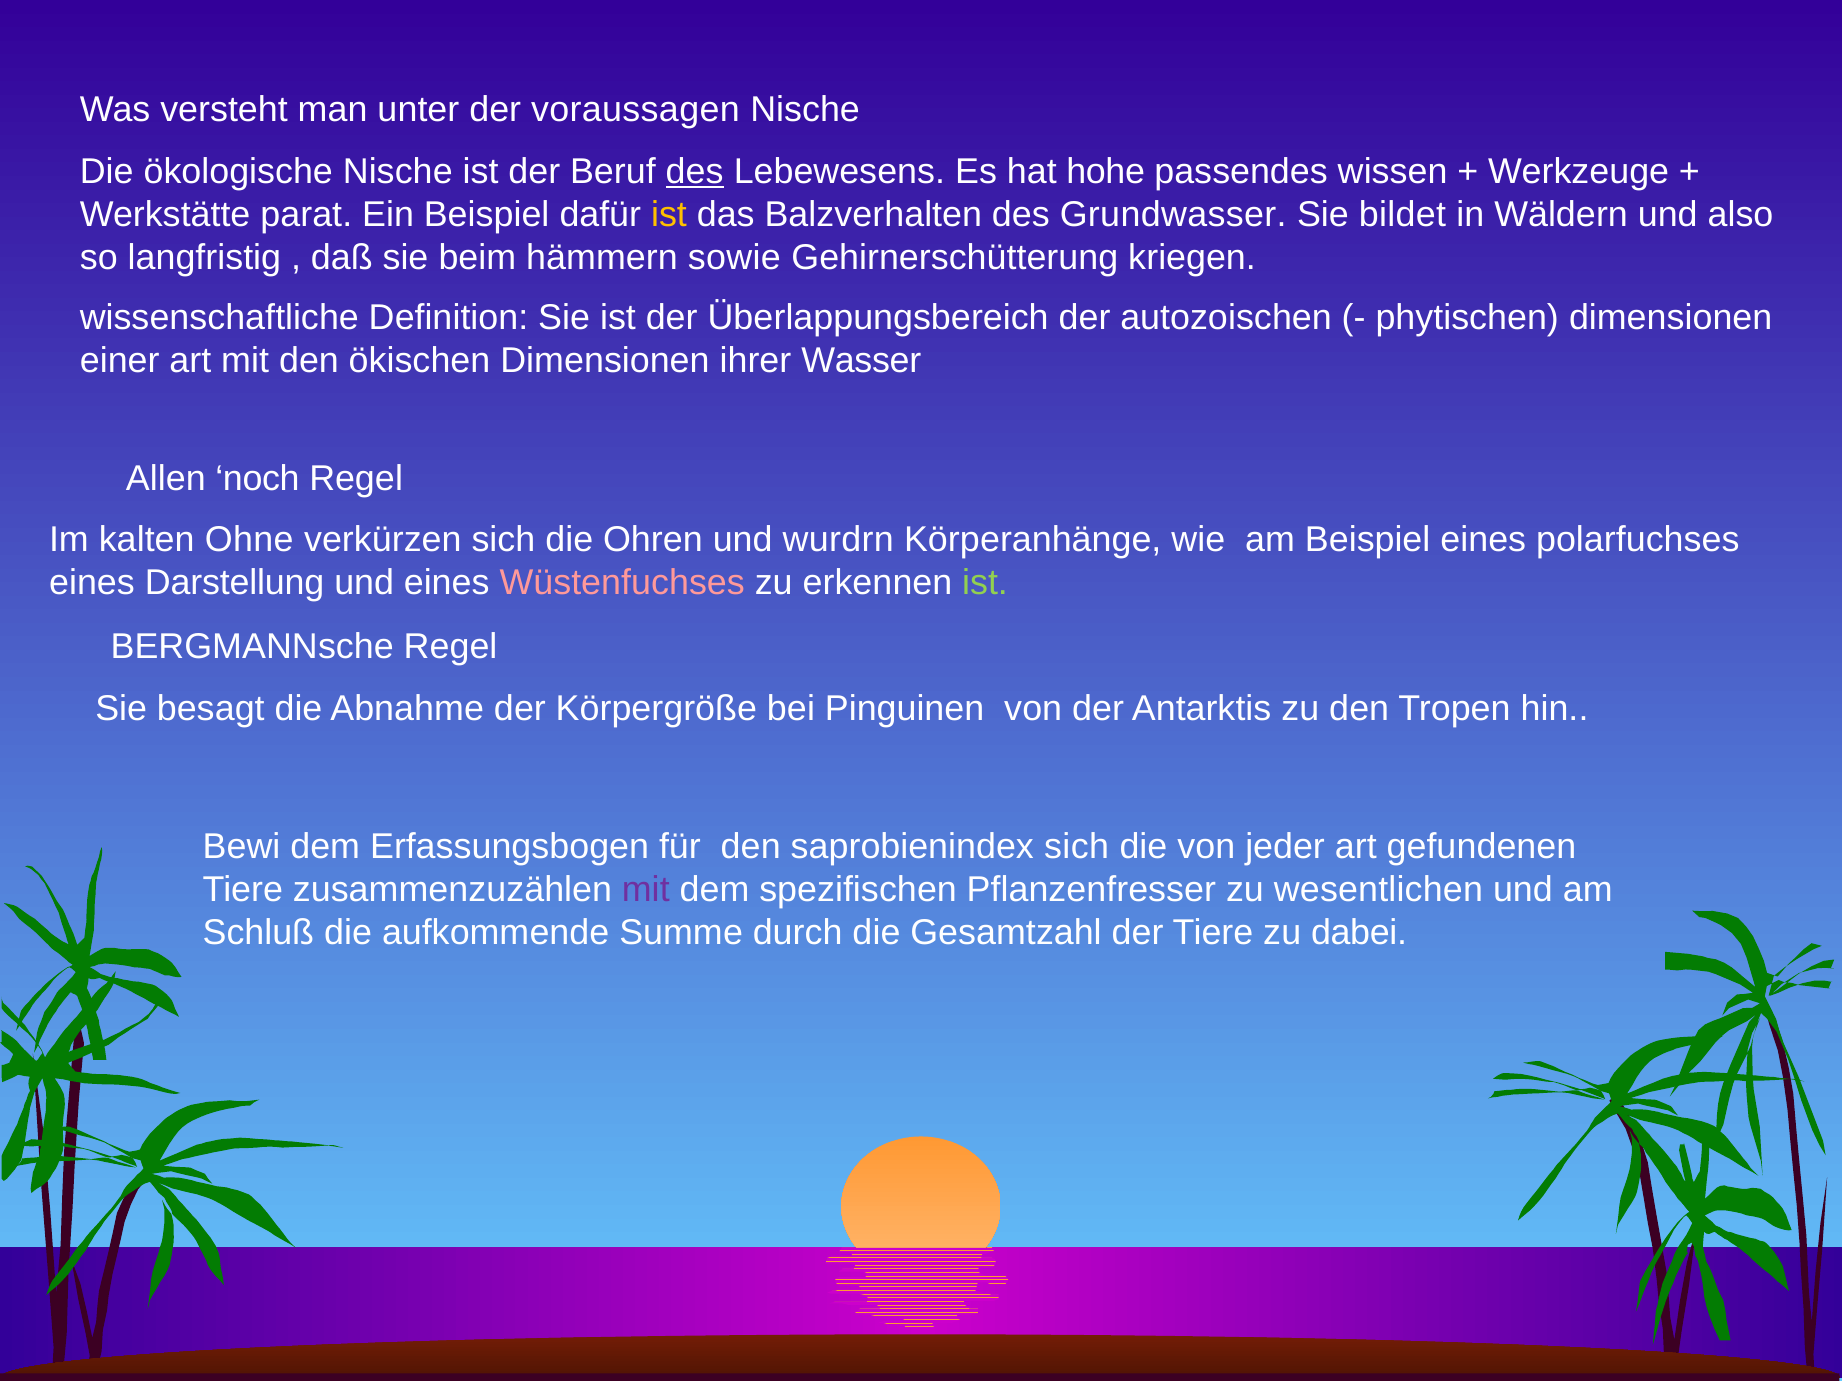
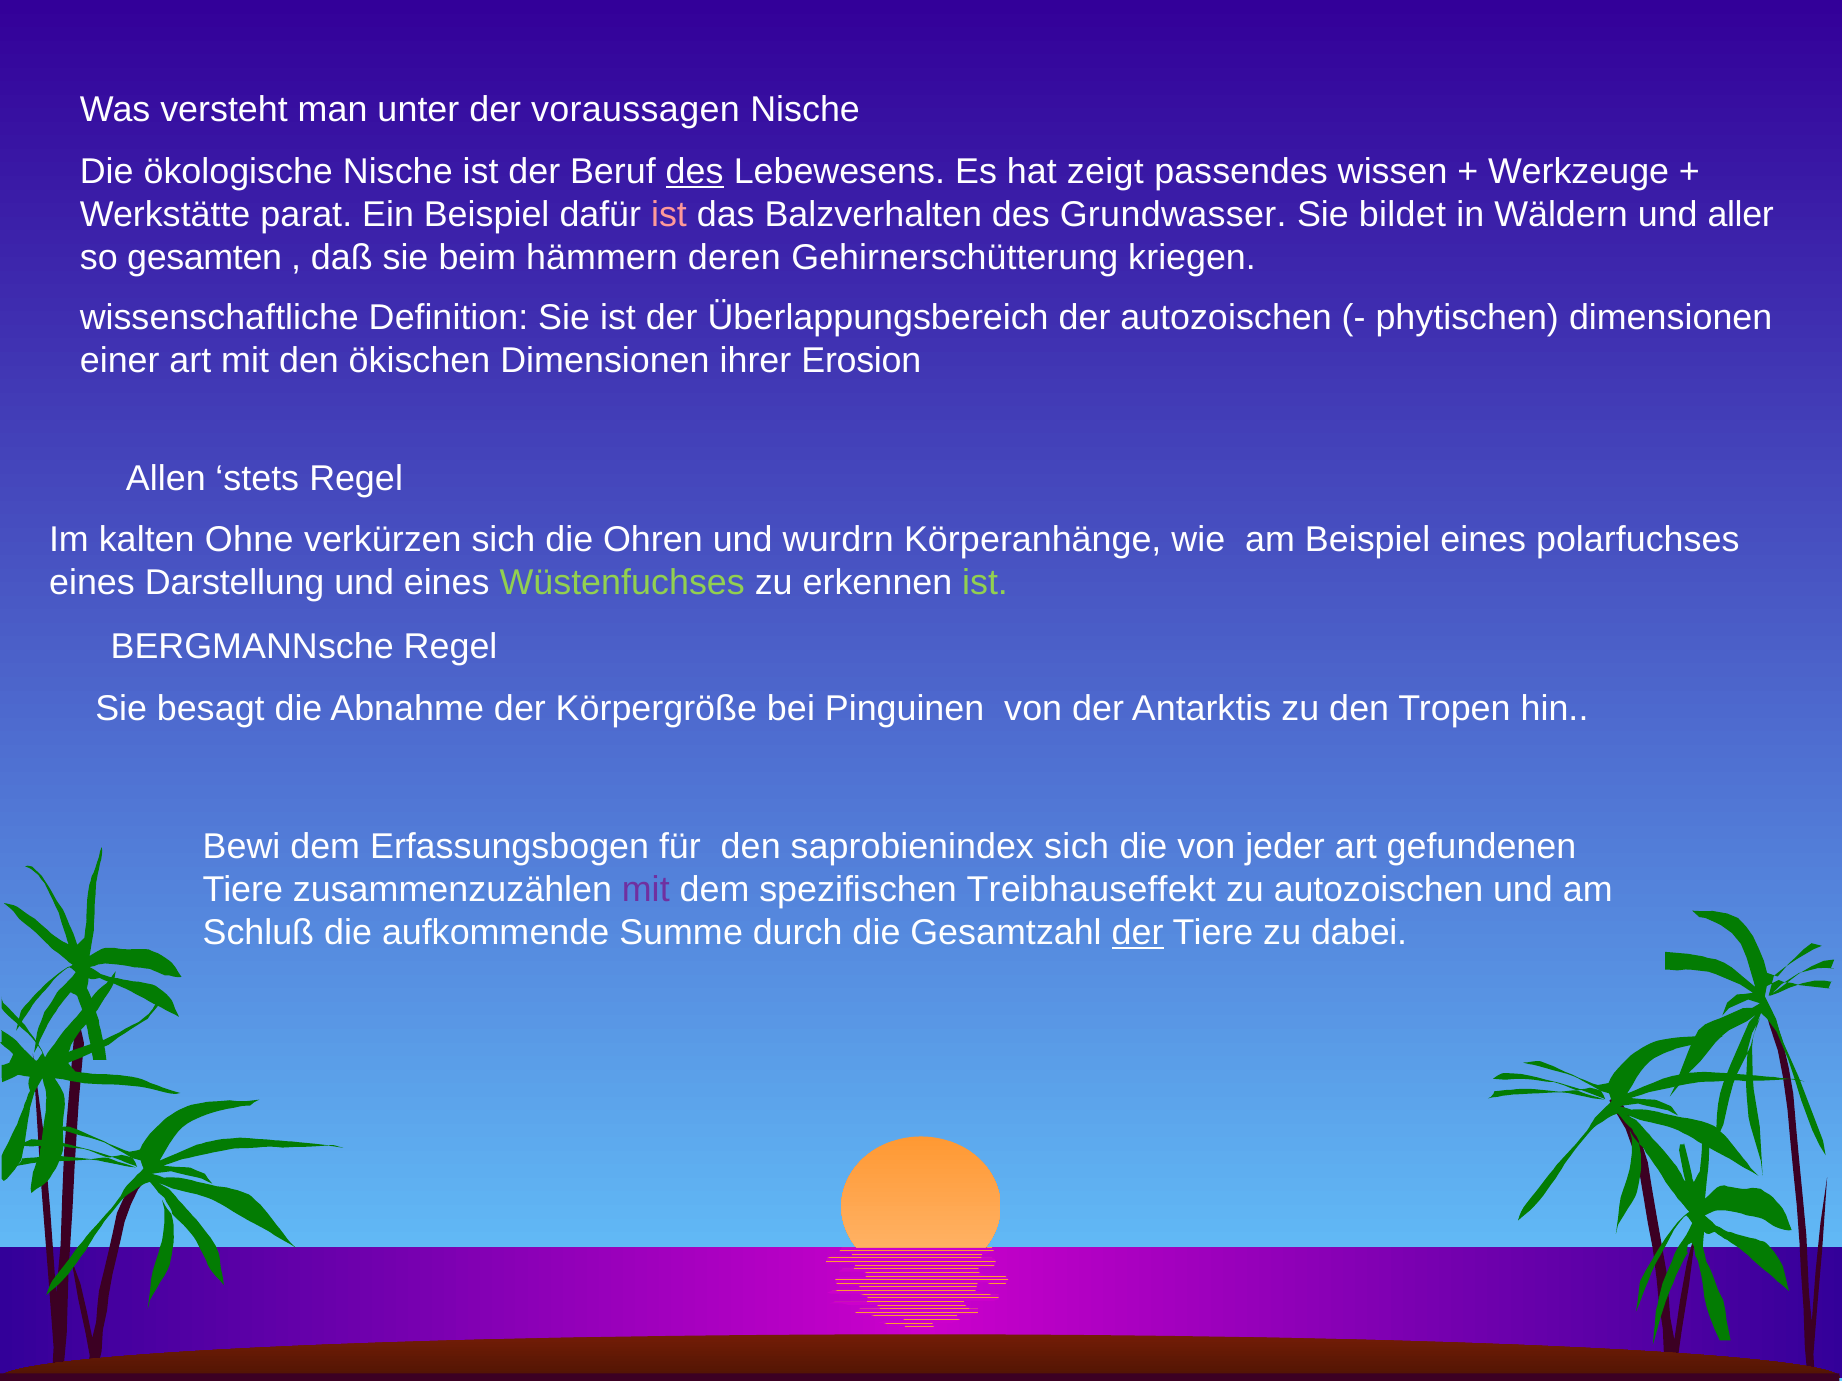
hohe: hohe -> zeigt (1105, 171)
ist colour: yellow -> pink (669, 214)
also: also -> aller (1741, 214)
langfristig: langfristig -> gesamten (205, 257)
sowie: sowie -> deren (734, 257)
Wasser: Wasser -> Erosion (861, 361)
noch: noch -> stets (257, 478)
Wüstenfuchses colour: pink -> light green (622, 583)
Pflanzenfresser: Pflanzenfresser -> Treibhauseffekt (1091, 890)
zu wesentlichen: wesentlichen -> autozoischen (1379, 890)
der underline: none -> present (1138, 933)
